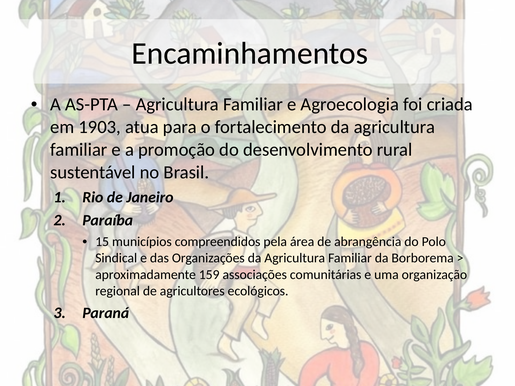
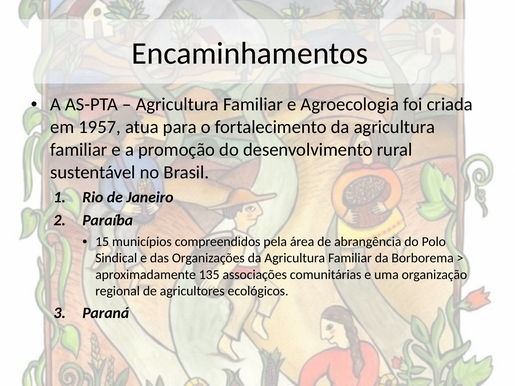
1903: 1903 -> 1957 (100, 127)
159: 159 -> 135 (209, 275)
